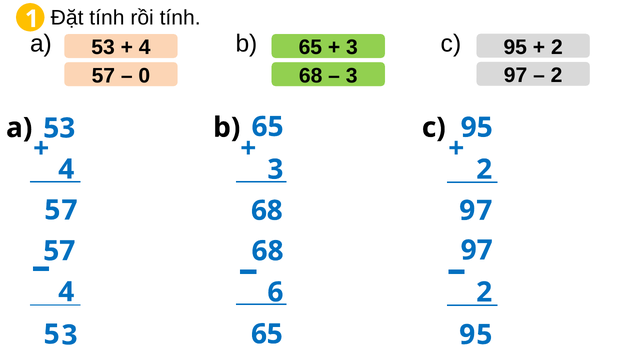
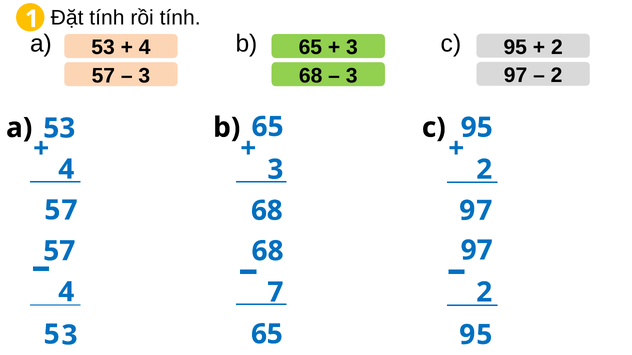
0: 0 -> 3 (144, 76)
4 6: 6 -> 7 (275, 293)
